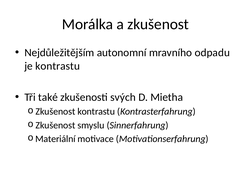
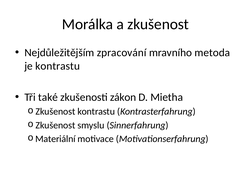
autonomní: autonomní -> zpracování (122, 53)
odpadu: odpadu -> metoda (212, 53)
svých: svých -> zákon (123, 97)
